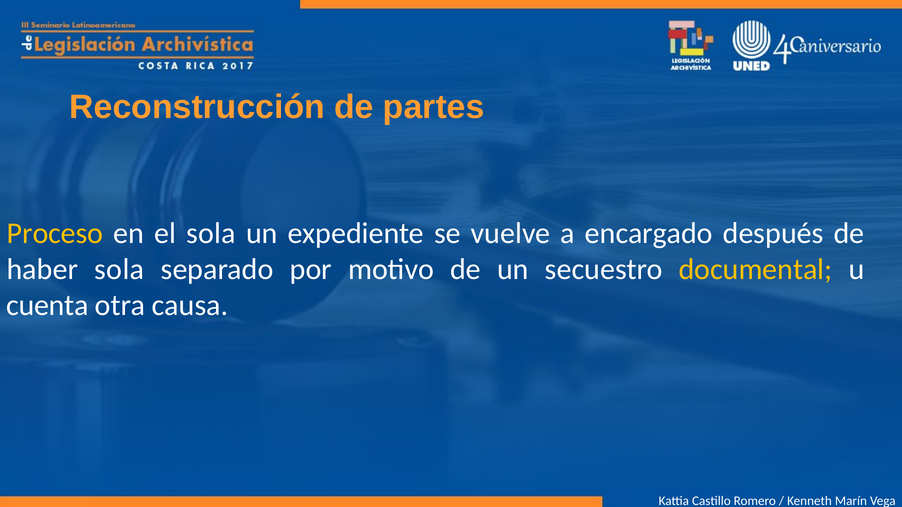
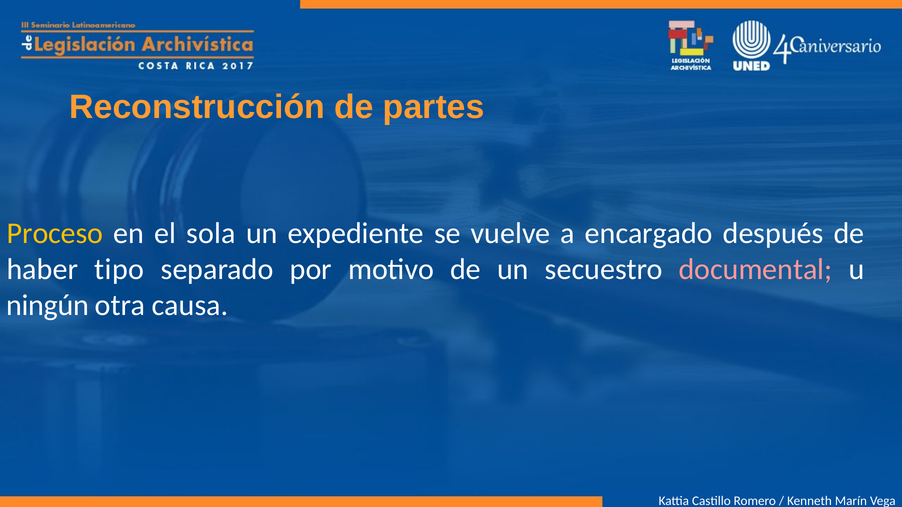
haber sola: sola -> tipo (119, 270)
documental colour: yellow -> pink (755, 270)
cuenta: cuenta -> ningún (48, 306)
